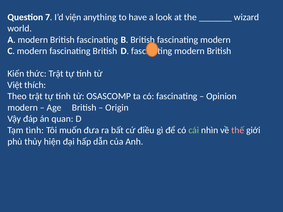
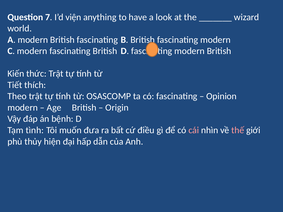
Việt: Việt -> Tiết (15, 85)
quan: quan -> bệnh (62, 119)
cái colour: light green -> pink (194, 130)
